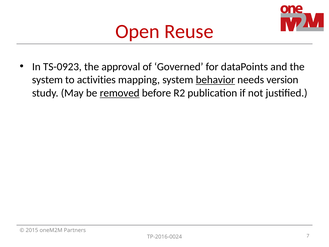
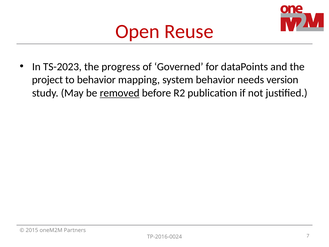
TS-0923: TS-0923 -> TS-2023 (62, 67)
approval: approval -> progress (121, 67)
system: system -> project (47, 80)
to activities: activities -> behavior (96, 80)
behavior underline: present -> none (215, 80)
